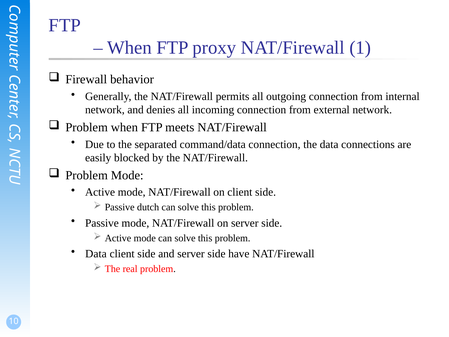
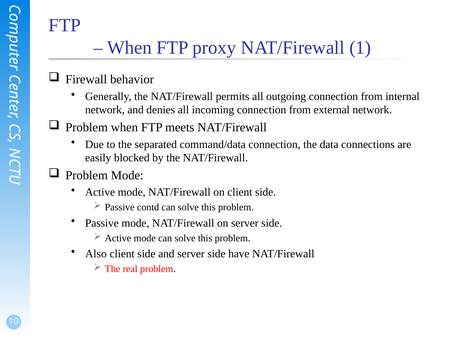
dutch: dutch -> contd (148, 207)
Data: Data -> Also (96, 254)
